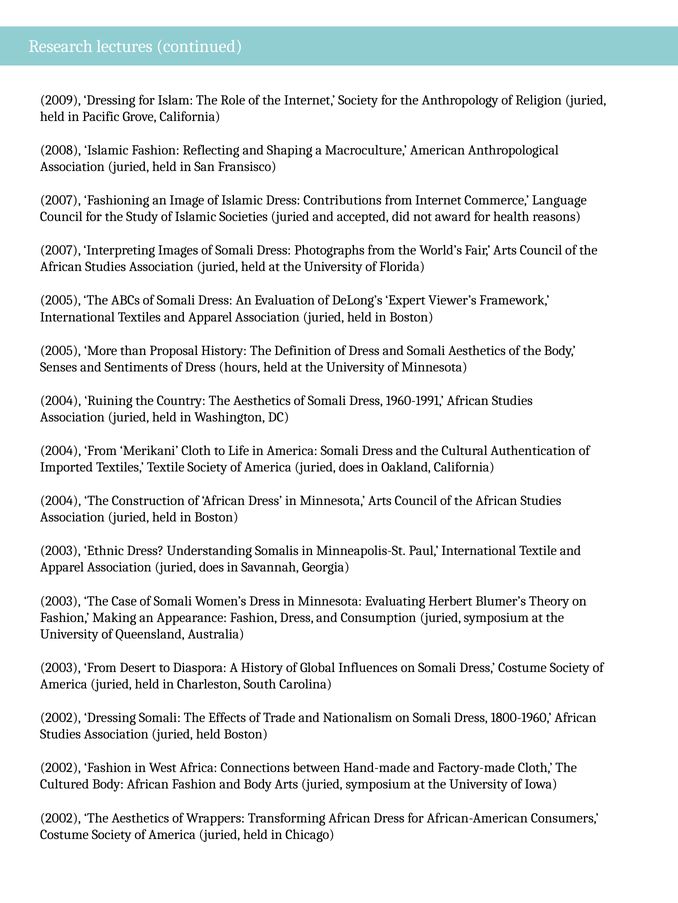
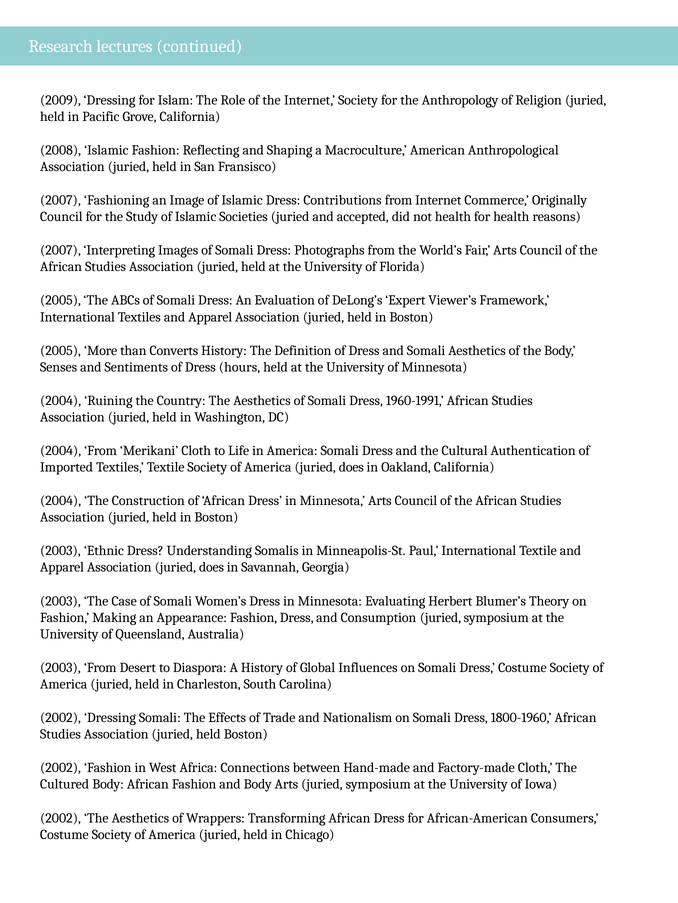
Language: Language -> Originally (560, 200)
not award: award -> health (453, 217)
Proposal: Proposal -> Converts (174, 351)
